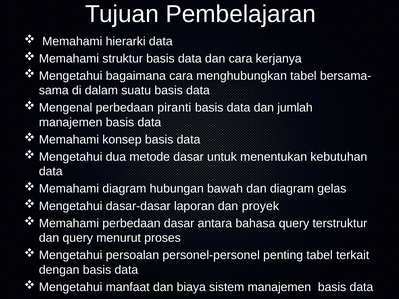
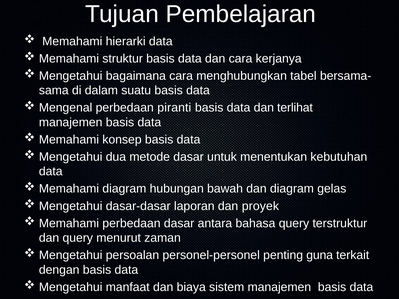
jumlah: jumlah -> terlihat (295, 108)
proses: proses -> zaman (163, 238)
penting tabel: tabel -> guna (320, 255)
